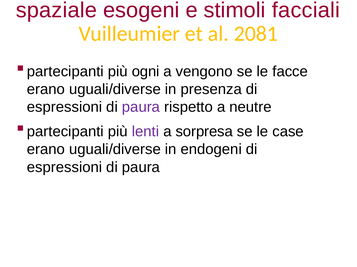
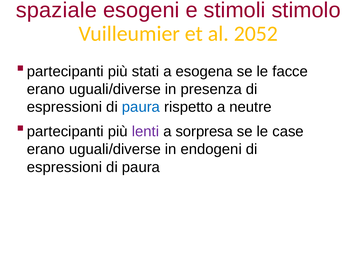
facciali: facciali -> stimolo (306, 10)
2081: 2081 -> 2052 (256, 34)
ogni: ogni -> stati (146, 72)
vengono: vengono -> esogena (204, 72)
paura colour: purple -> blue (141, 107)
